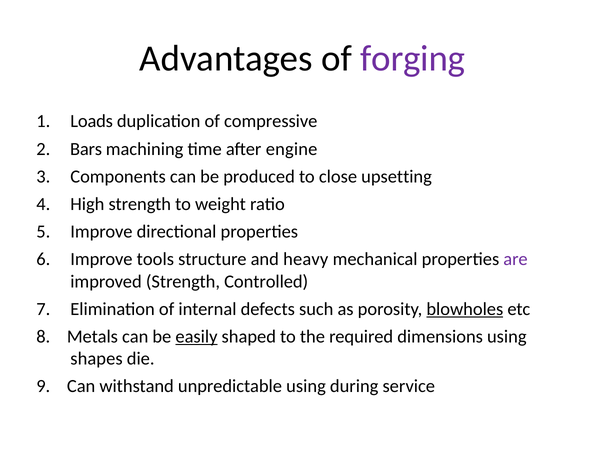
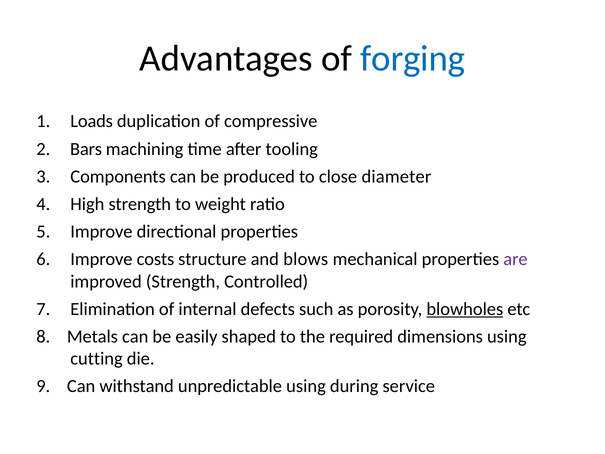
forging colour: purple -> blue (413, 59)
engine: engine -> tooling (292, 149)
upsetting: upsetting -> diameter (396, 176)
tools: tools -> costs (155, 259)
heavy: heavy -> blows (306, 259)
easily underline: present -> none (196, 336)
shapes: shapes -> cutting (97, 359)
